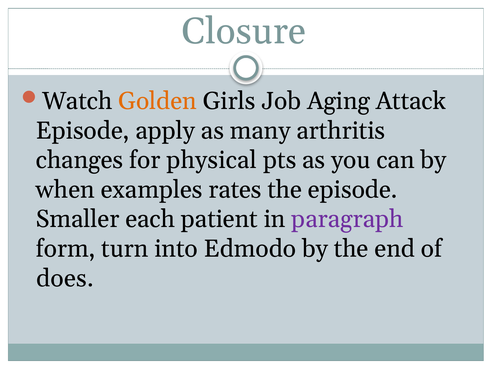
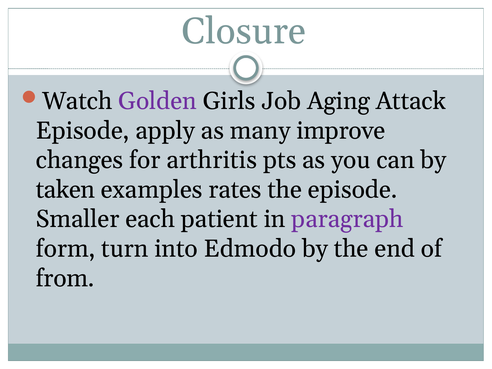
Golden colour: orange -> purple (158, 101)
arthritis: arthritis -> improve (341, 131)
physical: physical -> arthritis (212, 160)
when: when -> taken (65, 190)
does: does -> from (65, 278)
